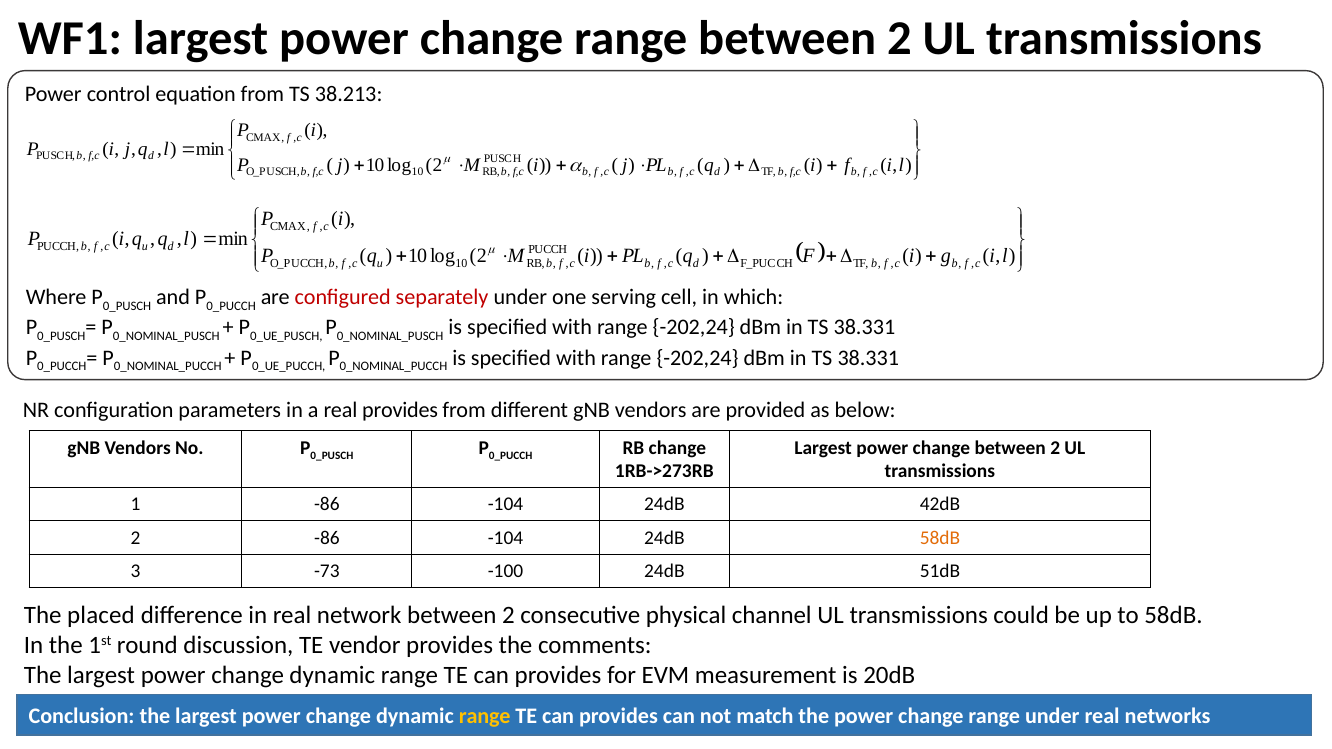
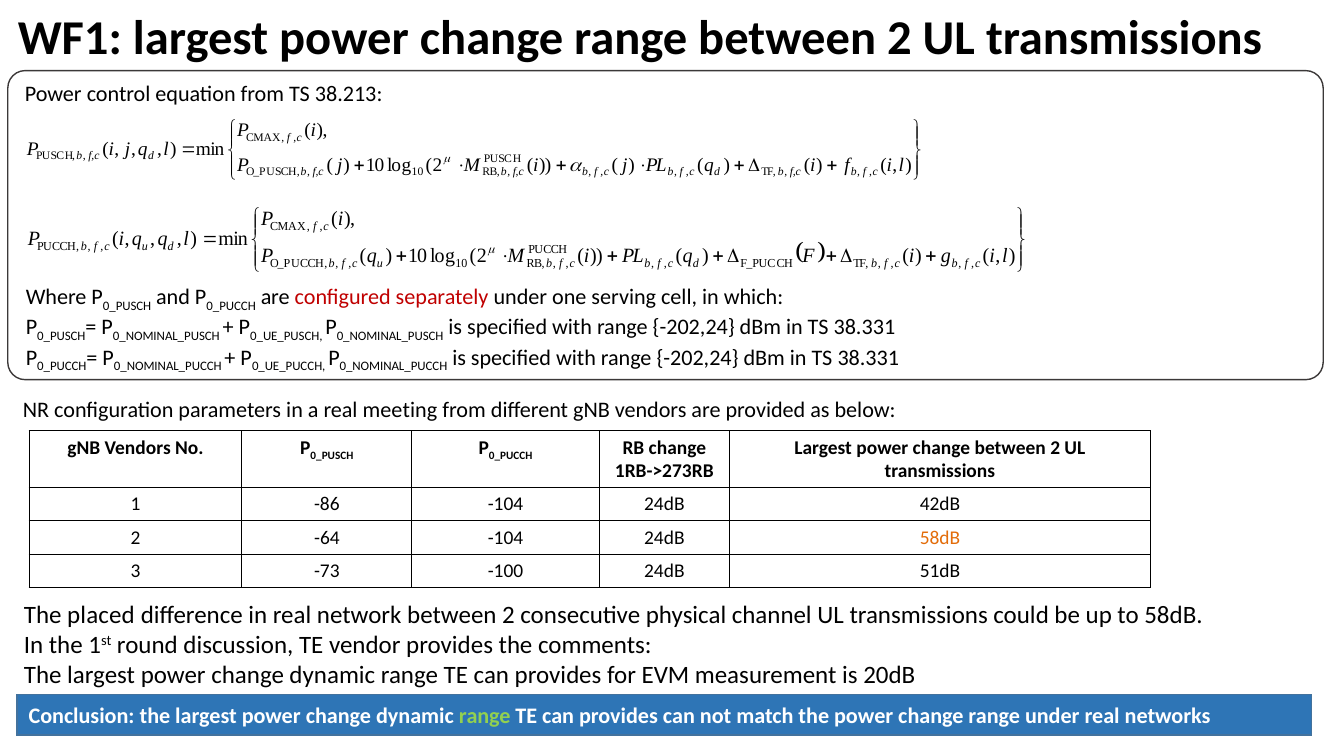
real provides: provides -> meeting (400, 410)
2 -86: -86 -> -64 (327, 538)
range colour: yellow -> light green (485, 716)
